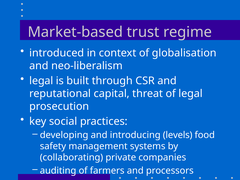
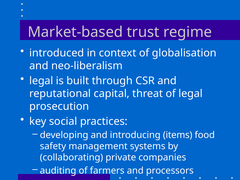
levels: levels -> items (178, 135)
